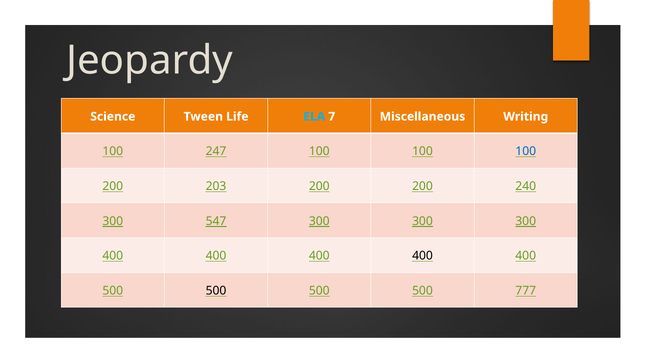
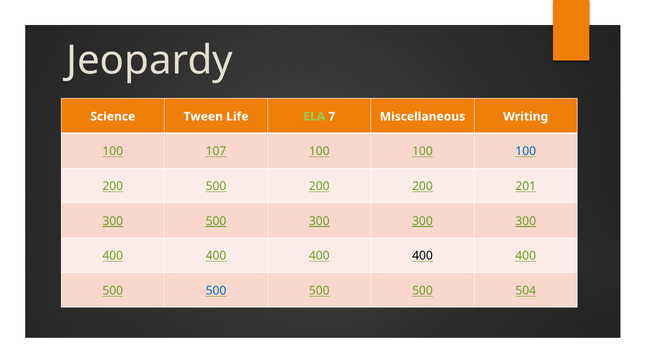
ELA colour: light blue -> light green (314, 117)
247: 247 -> 107 (216, 152)
200 203: 203 -> 500 (216, 186)
240: 240 -> 201 (526, 186)
300 547: 547 -> 500 (216, 221)
500 colour: black -> blue (216, 291)
777: 777 -> 504 (526, 291)
